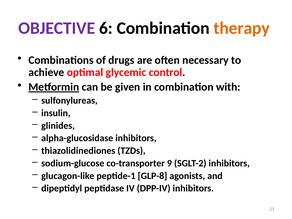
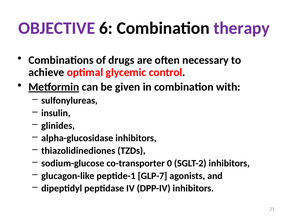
therapy colour: orange -> purple (242, 28)
9: 9 -> 0 (169, 163)
GLP-8: GLP-8 -> GLP-7 (152, 176)
